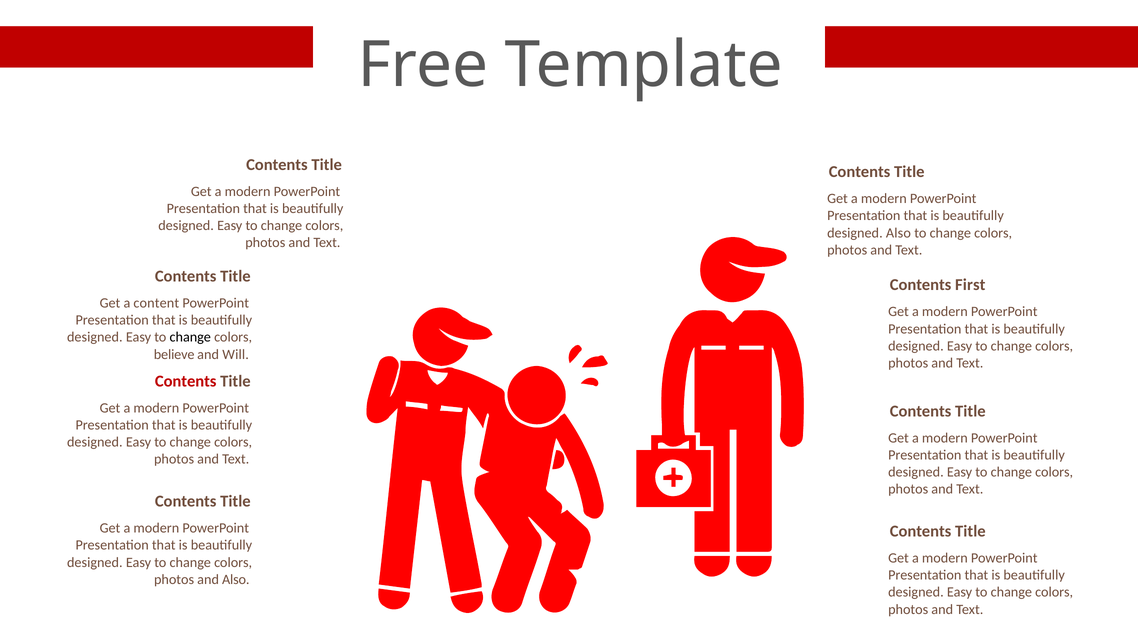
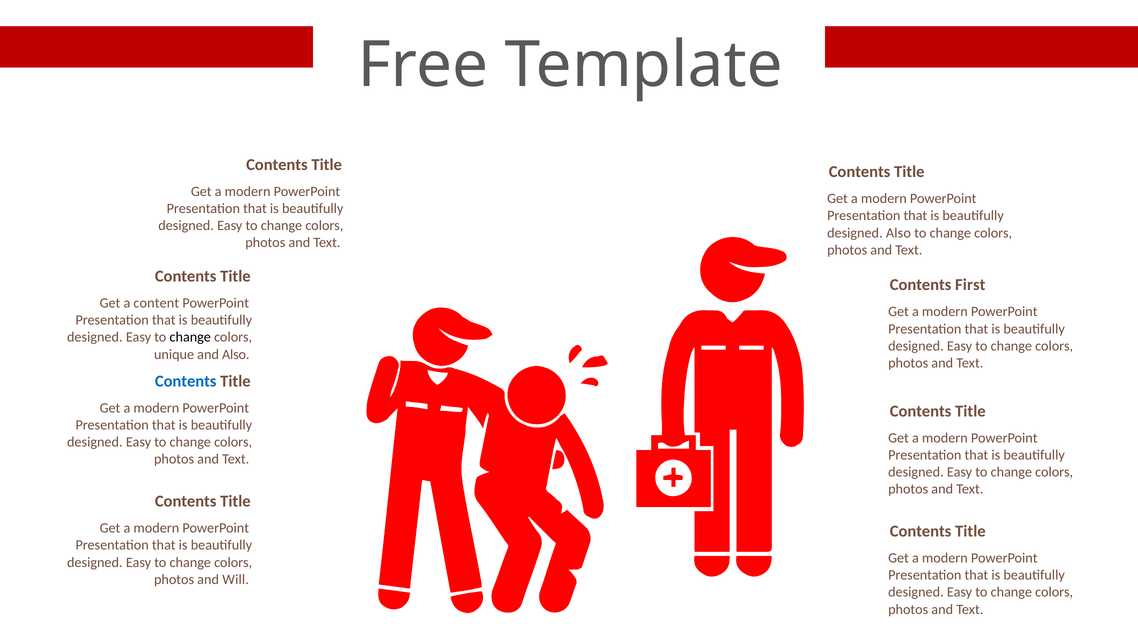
believe: believe -> unique (174, 354)
and Will: Will -> Also (236, 354)
Contents colour: red -> blue (186, 381)
and Also: Also -> Will (236, 580)
